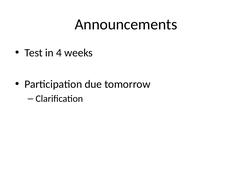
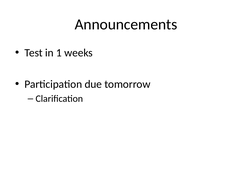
4: 4 -> 1 (59, 53)
